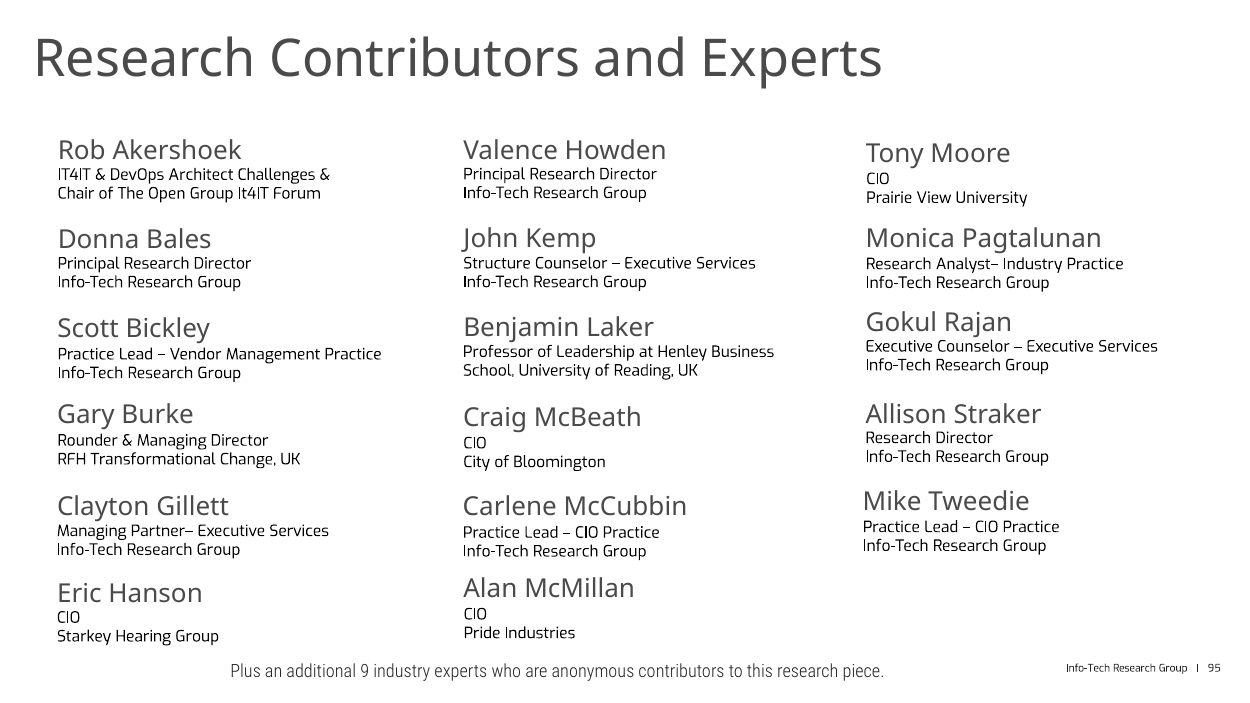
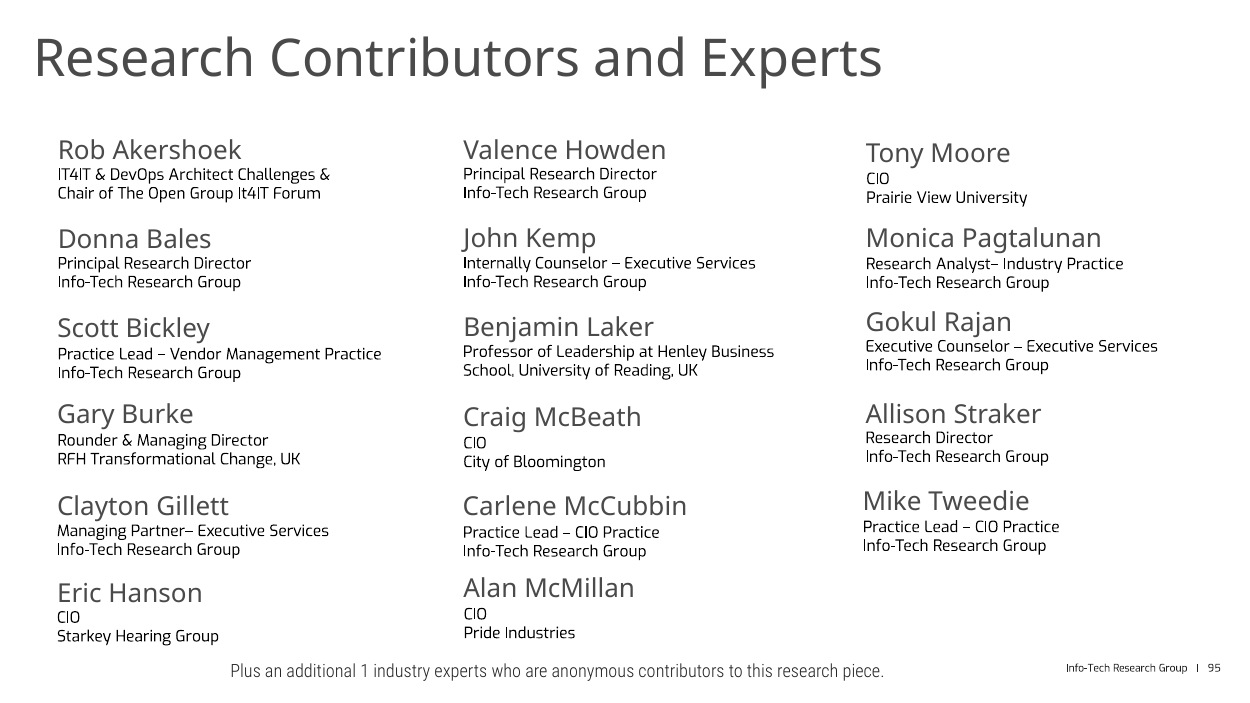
Structure: Structure -> Internally (497, 263)
9: 9 -> 1 (365, 672)
